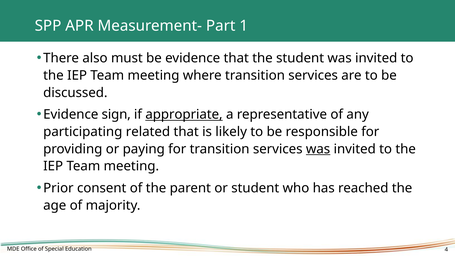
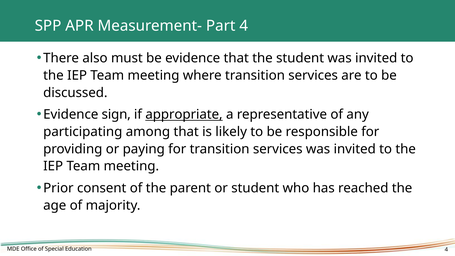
Part 1: 1 -> 4 (244, 26)
related: related -> among (148, 132)
was underline: present -> none (318, 149)
